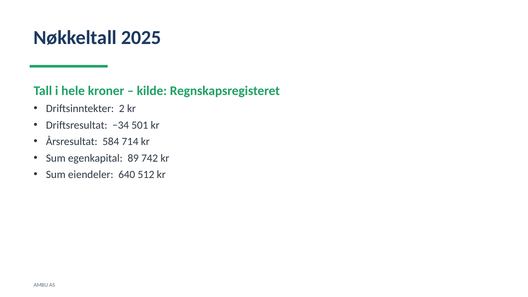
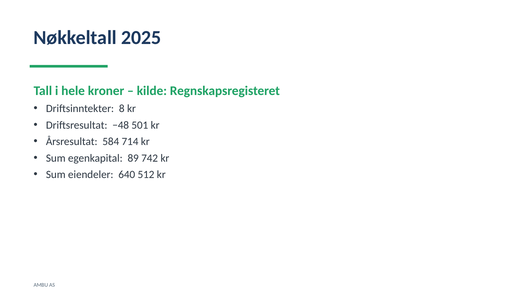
2: 2 -> 8 (122, 109)
−34: −34 -> −48 (121, 125)
